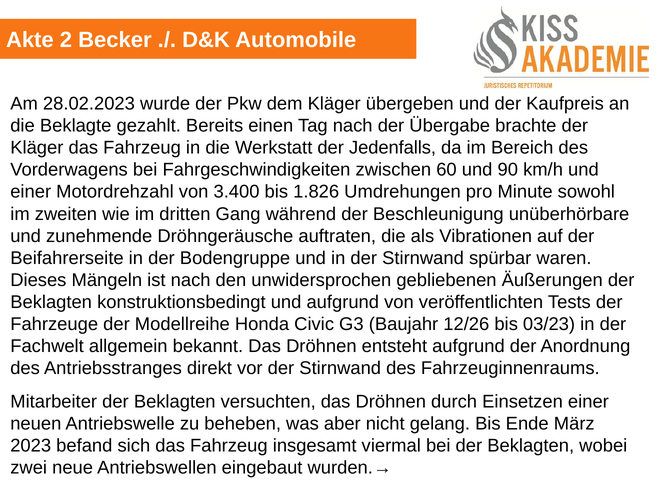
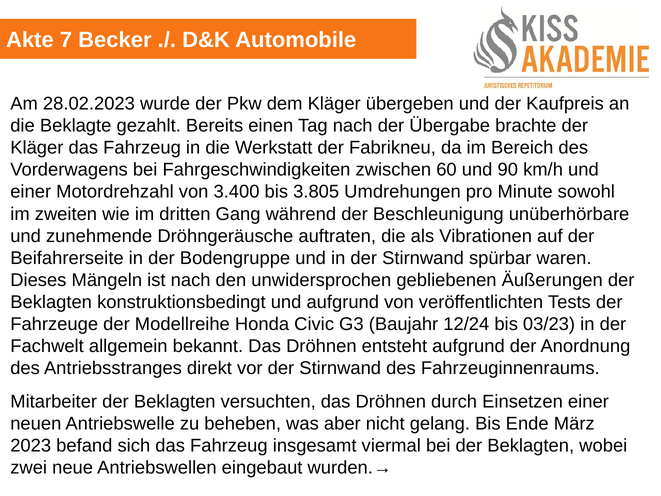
2: 2 -> 7 (66, 40)
Jedenfalls: Jedenfalls -> Fabrikneu (392, 148)
1.826: 1.826 -> 3.805 (316, 192)
12/26: 12/26 -> 12/24 (466, 324)
